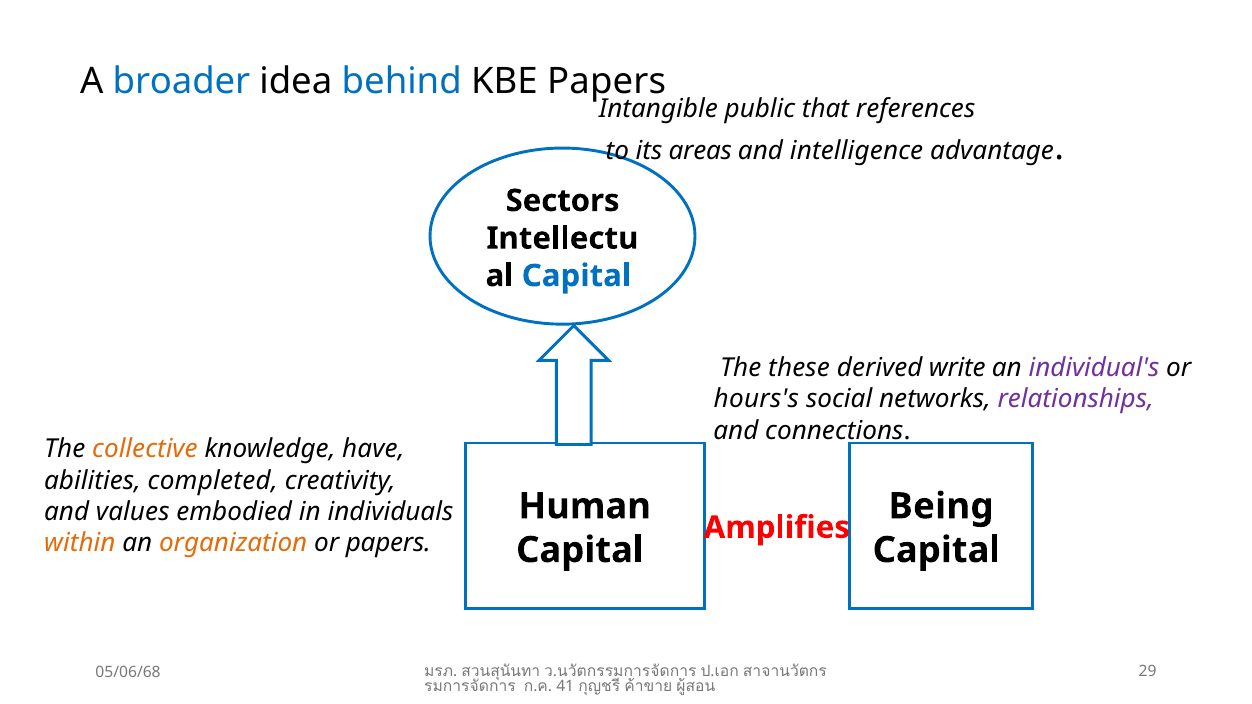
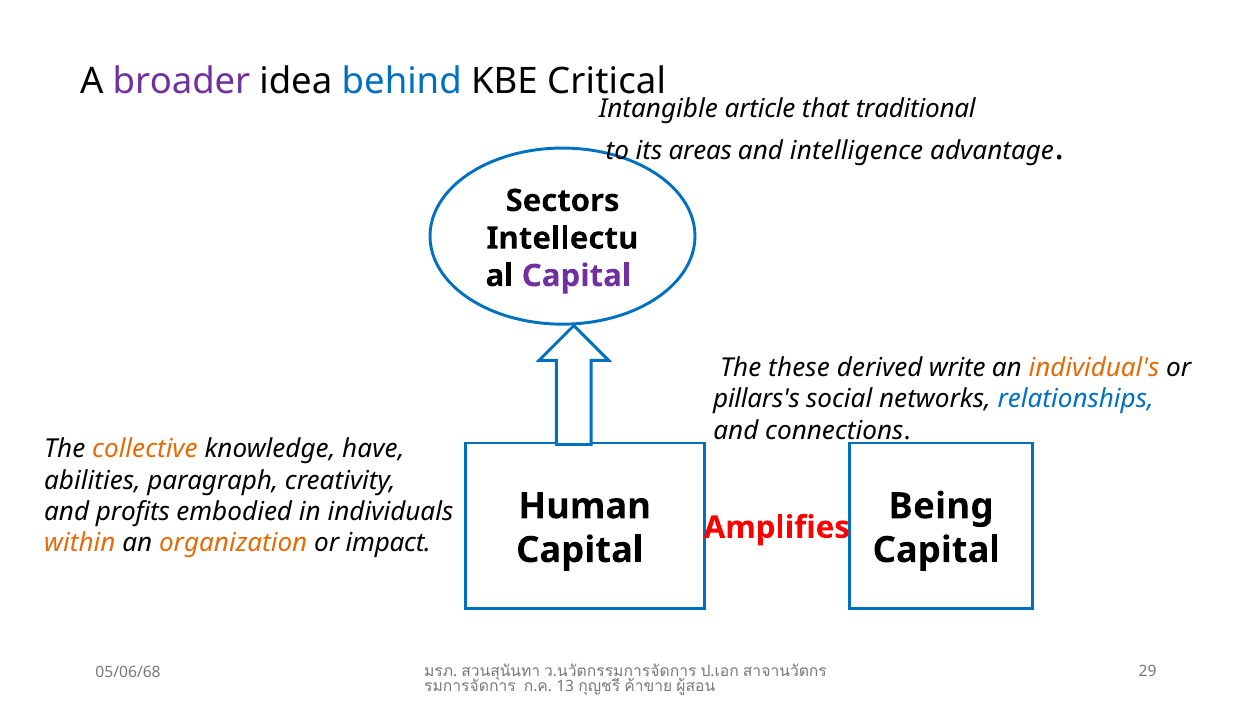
broader colour: blue -> purple (181, 82)
KBE Papers: Papers -> Critical (607, 82)
public: public -> article (760, 109)
references: references -> traditional (916, 109)
Capital colour: blue -> purple (576, 276)
individual's colour: purple -> orange (1094, 368)
hours's: hours's -> pillars's (757, 399)
relationships colour: purple -> blue (1076, 399)
completed: completed -> paragraph (213, 481)
values: values -> profits (133, 512)
or papers: papers -> impact (388, 543)
41: 41 -> 13 (565, 687)
